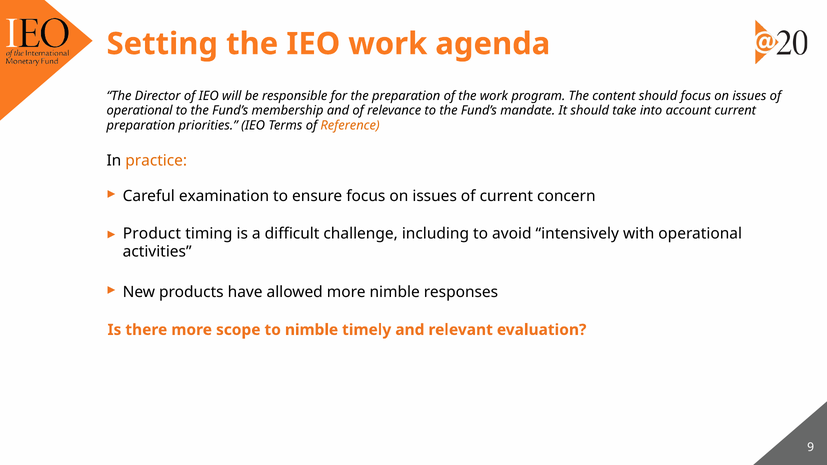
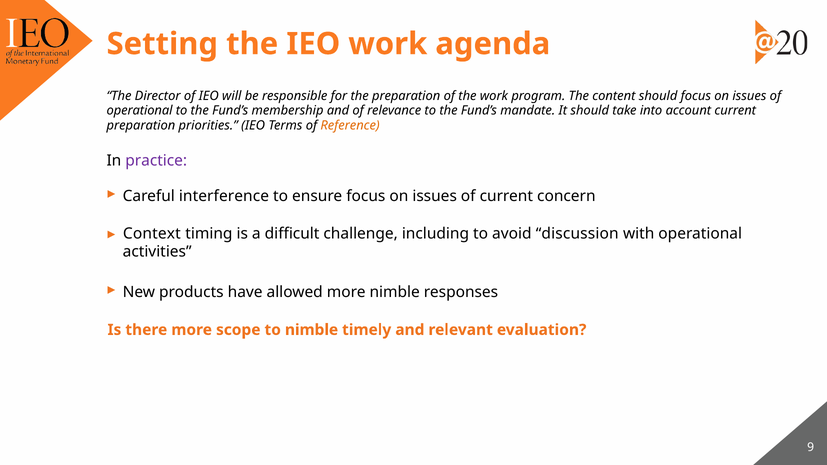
practice colour: orange -> purple (156, 161)
examination: examination -> interference (224, 196)
Product: Product -> Context (152, 234)
intensively: intensively -> discussion (577, 234)
